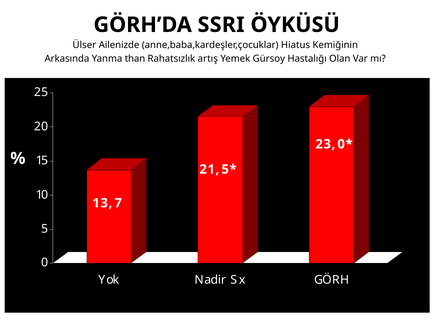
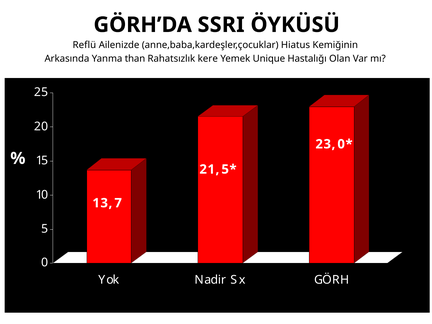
Ülser: Ülser -> Reflü (84, 45)
artış: artış -> kere (208, 59)
Gürsoy: Gürsoy -> Unique (269, 59)
